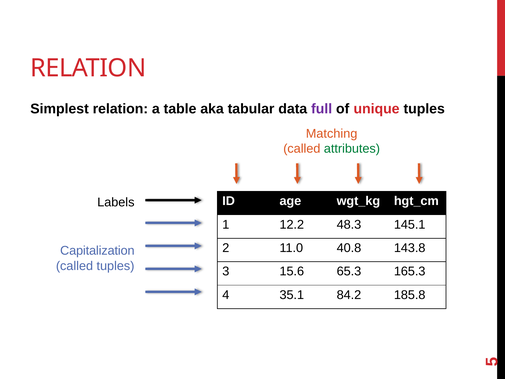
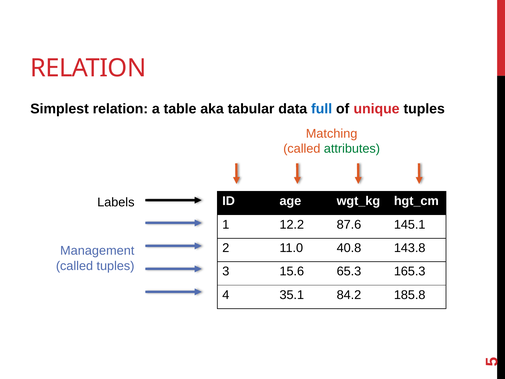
full colour: purple -> blue (322, 109)
48.3: 48.3 -> 87.6 (349, 224)
Capitalization: Capitalization -> Management (97, 251)
